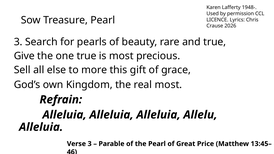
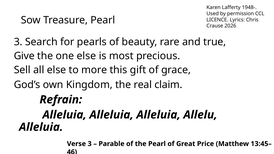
one true: true -> else (86, 56)
real most: most -> claim (168, 85)
